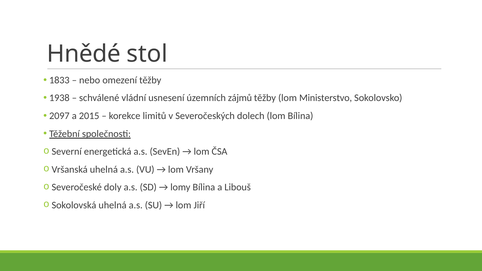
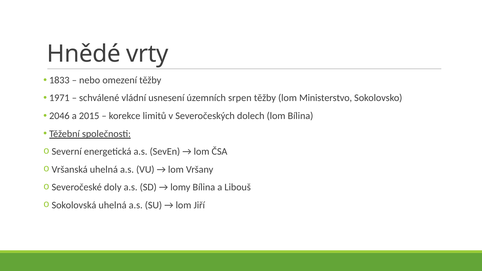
stol: stol -> vrty (147, 54)
1938: 1938 -> 1971 (59, 98)
zájmů: zájmů -> srpen (240, 98)
2097: 2097 -> 2046 (59, 116)
